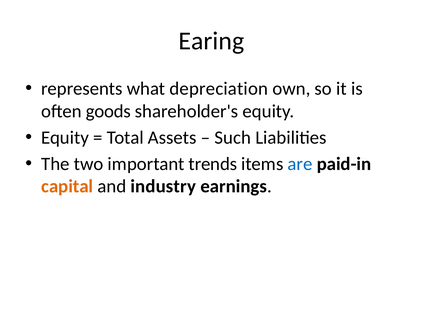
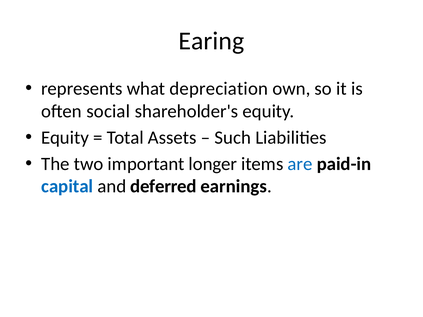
goods: goods -> social (108, 111)
trends: trends -> longer (213, 164)
capital colour: orange -> blue (67, 187)
industry: industry -> deferred (163, 187)
